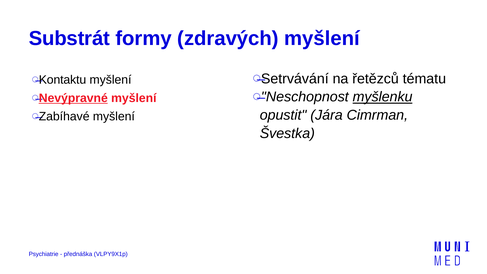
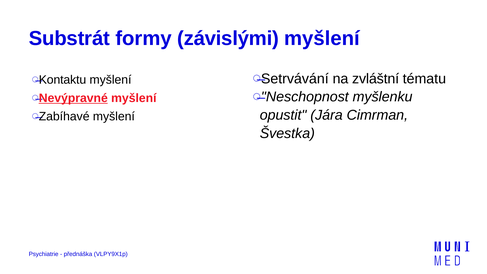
zdravých: zdravých -> závislými (228, 38)
řetězců: řetězců -> zvláštní (376, 79)
myšlenku underline: present -> none (383, 97)
